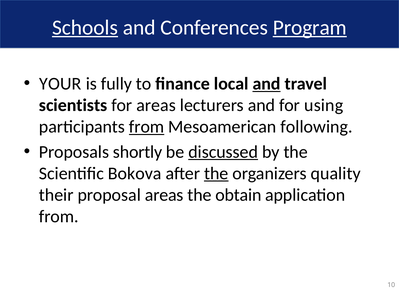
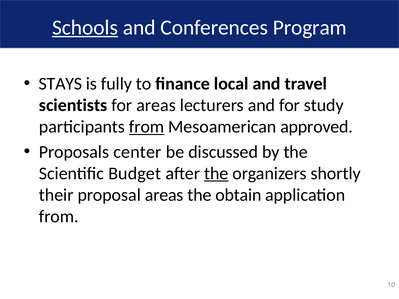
Program underline: present -> none (310, 27)
YOUR: YOUR -> STAYS (60, 84)
and underline: present -> none (267, 84)
using: using -> study (324, 105)
following: following -> approved (317, 127)
shortly: shortly -> center (137, 152)
discussed underline: present -> none (223, 152)
Bokova: Bokova -> Budget (135, 174)
quality: quality -> shortly (336, 174)
